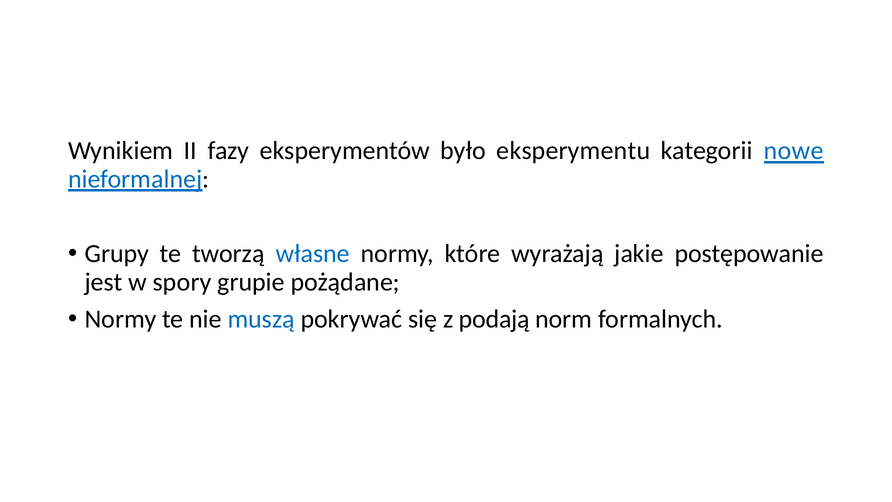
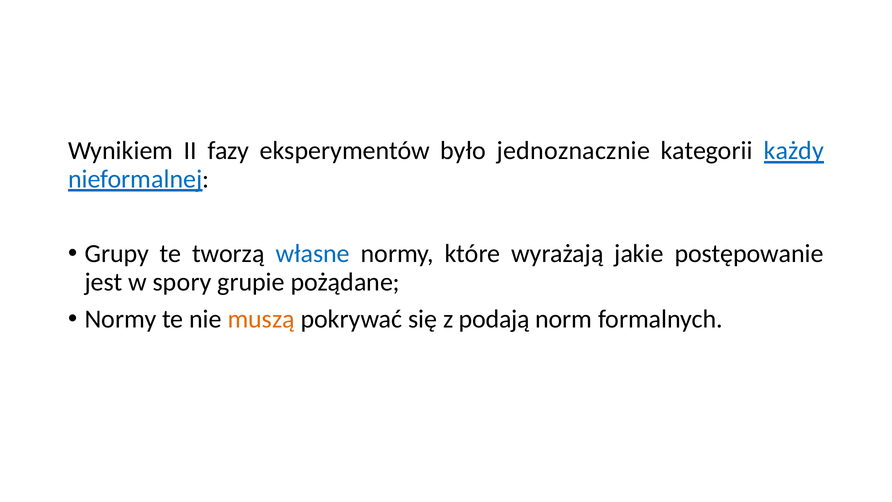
eksperymentu: eksperymentu -> jednoznacznie (573, 151)
nowe: nowe -> każdy (794, 151)
muszą colour: blue -> orange (261, 319)
